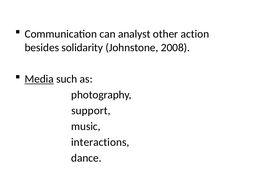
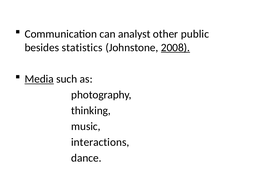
action: action -> public (195, 34)
solidarity: solidarity -> statistics (82, 47)
2008 underline: none -> present (175, 47)
support: support -> thinking (91, 110)
